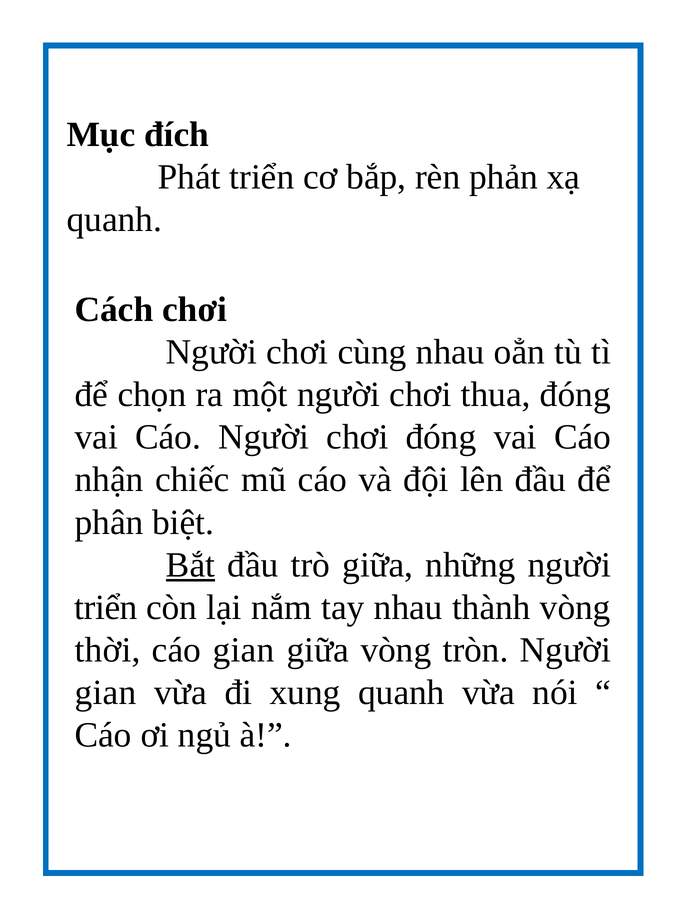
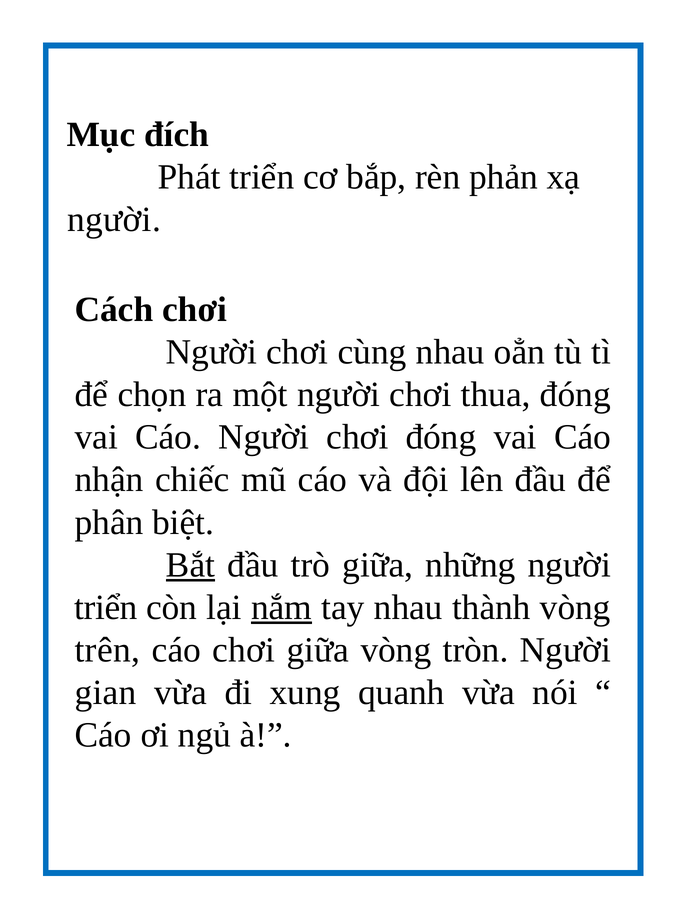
quanh: quanh -> người (114, 220)
nắm underline: none -> present (282, 608)
thời: thời -> trên (107, 650)
cáo gian: gian -> chơi (244, 650)
